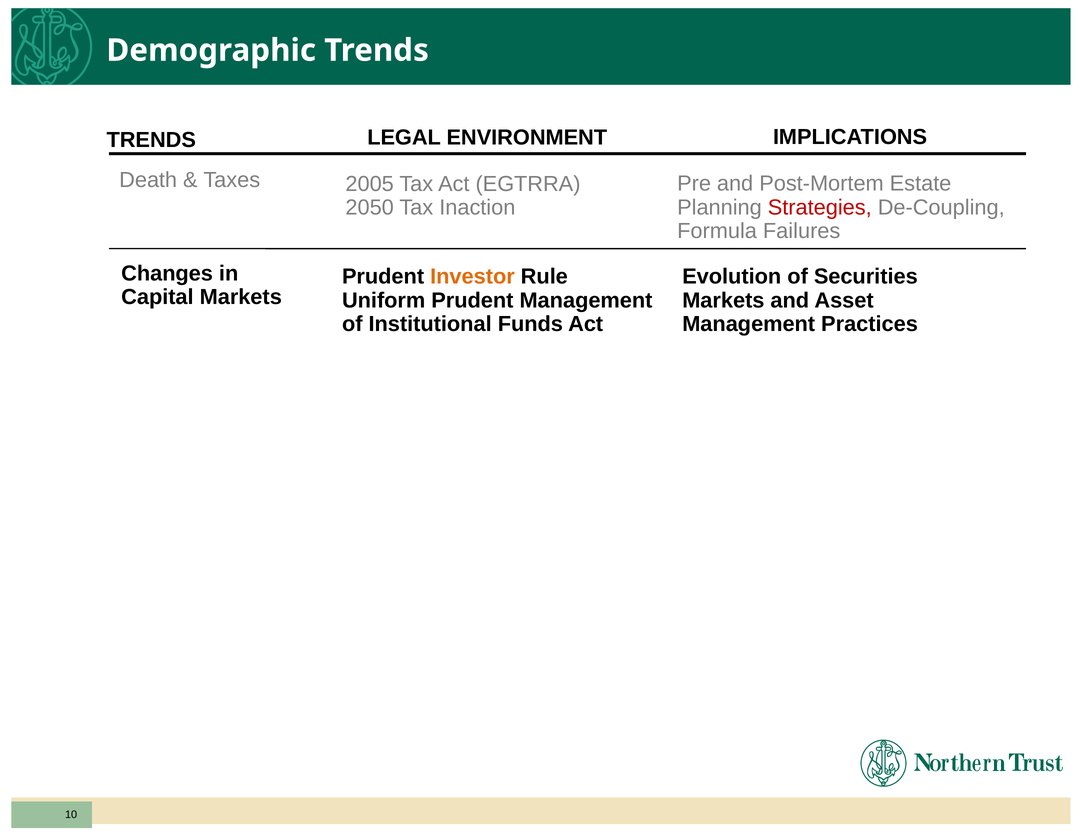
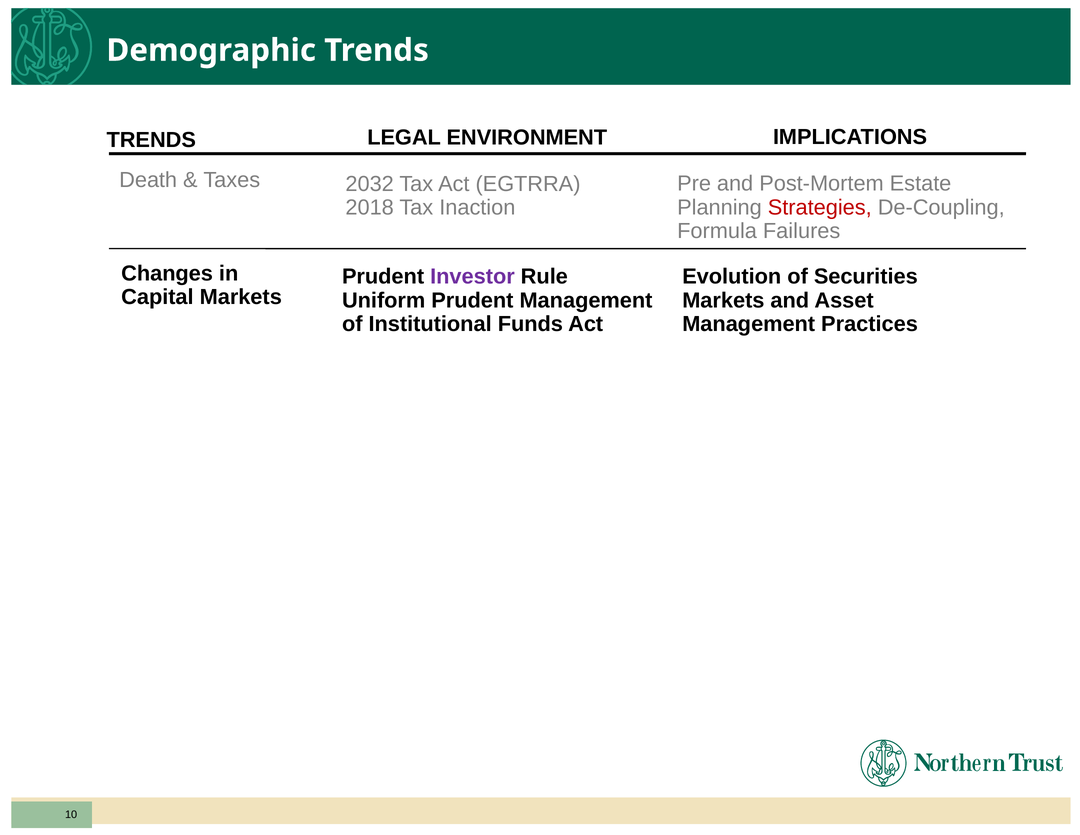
2005: 2005 -> 2032 (370, 184)
2050: 2050 -> 2018 (370, 207)
Investor colour: orange -> purple (472, 277)
